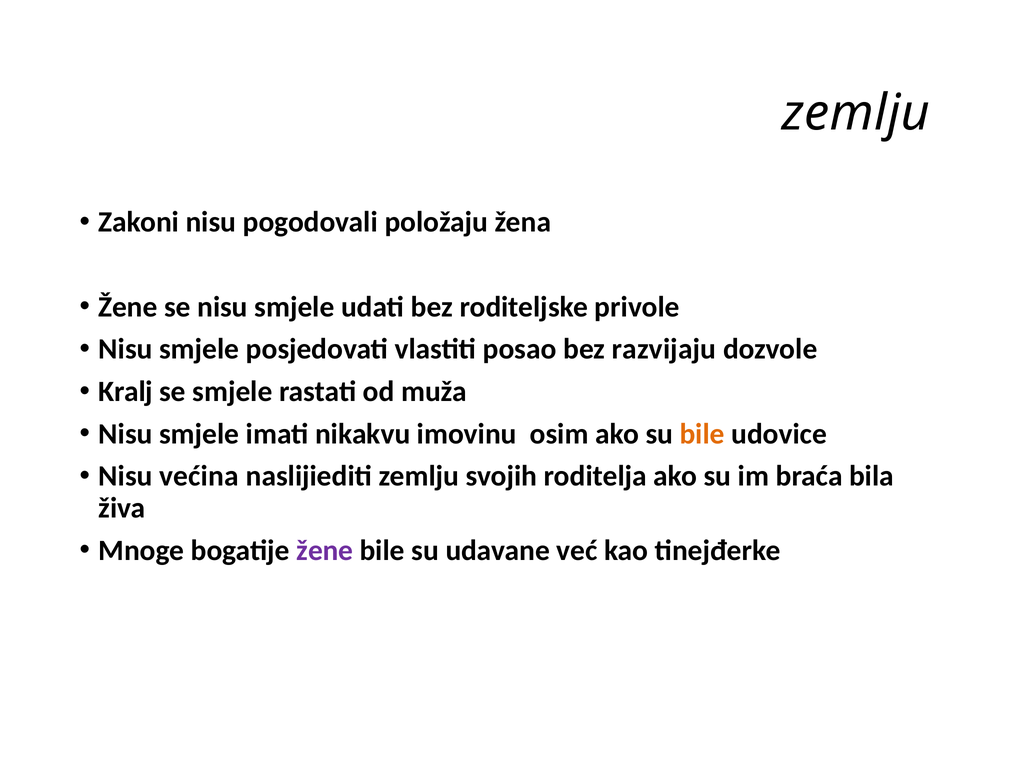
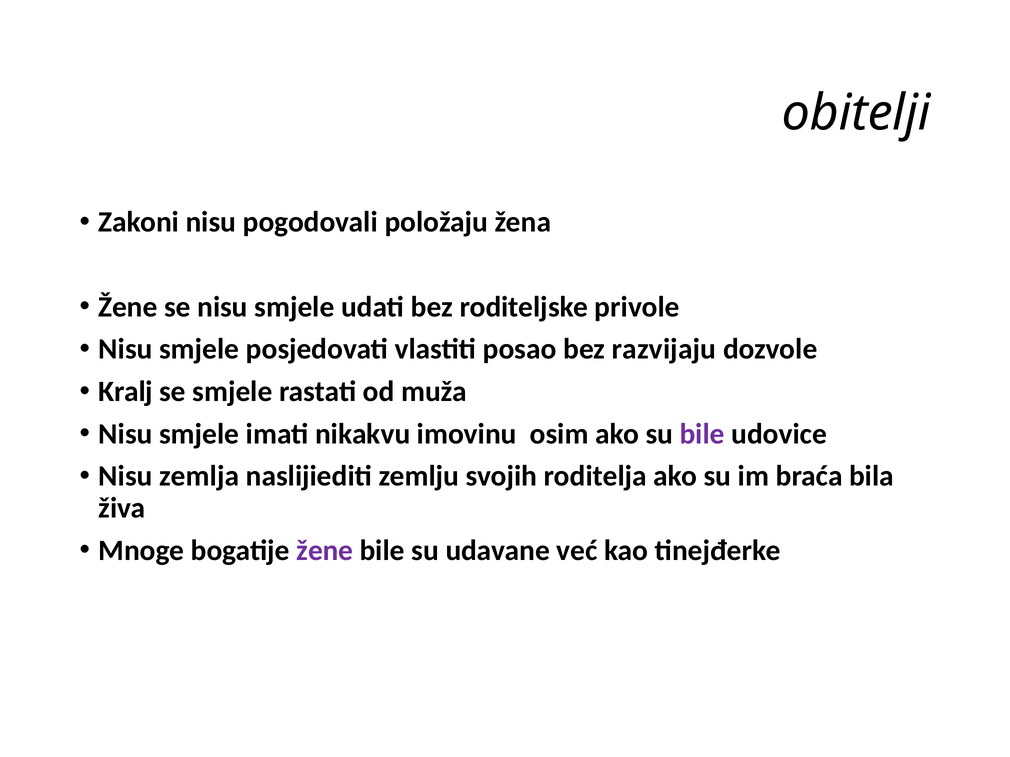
zemlju: zemlju -> obitelji (856, 113)
bile colour: orange -> purple (702, 434)
većina: većina -> zemlja (199, 477)
